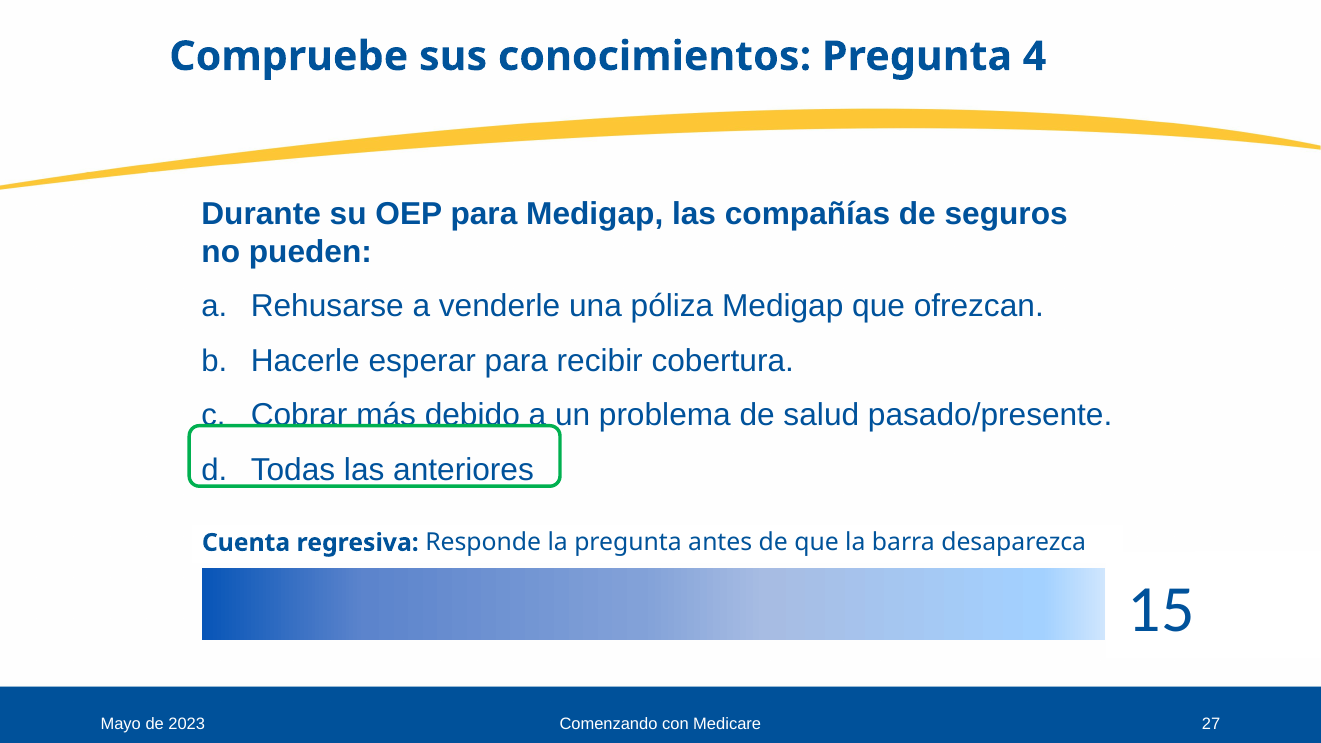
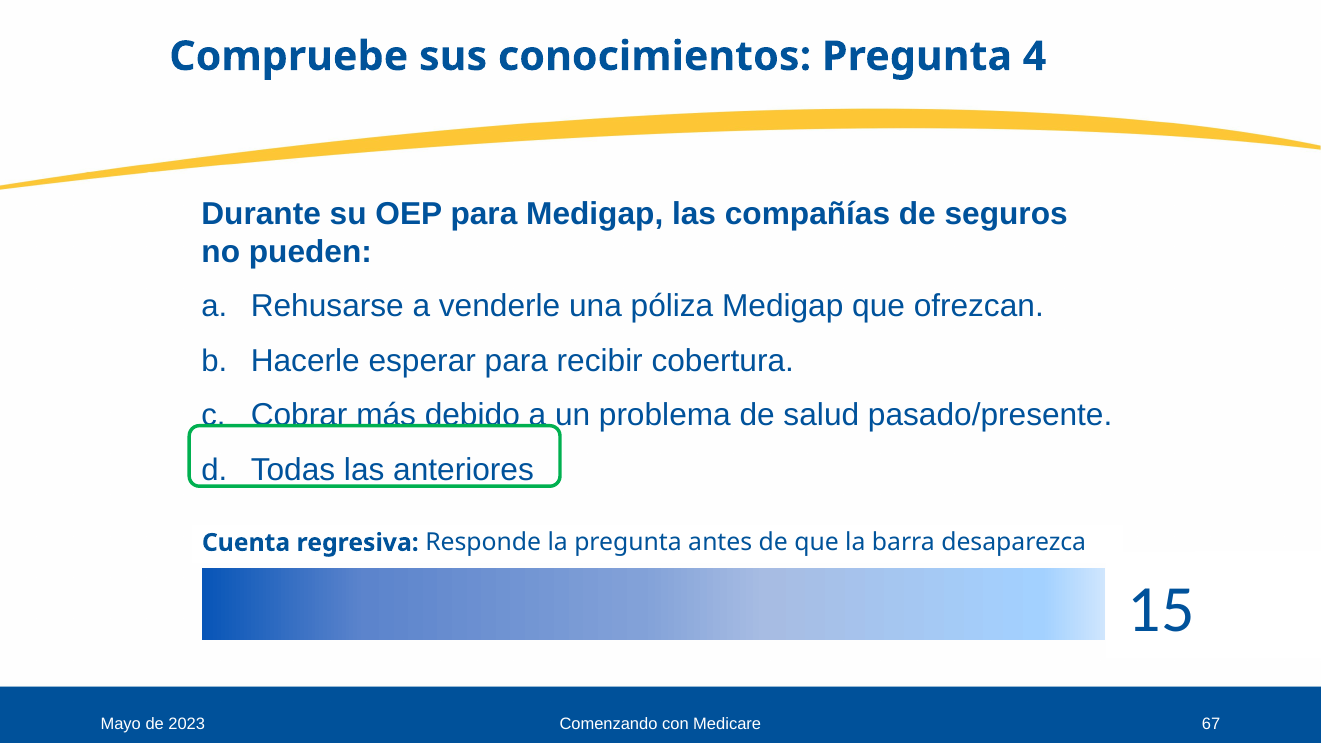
27: 27 -> 67 (1211, 724)
